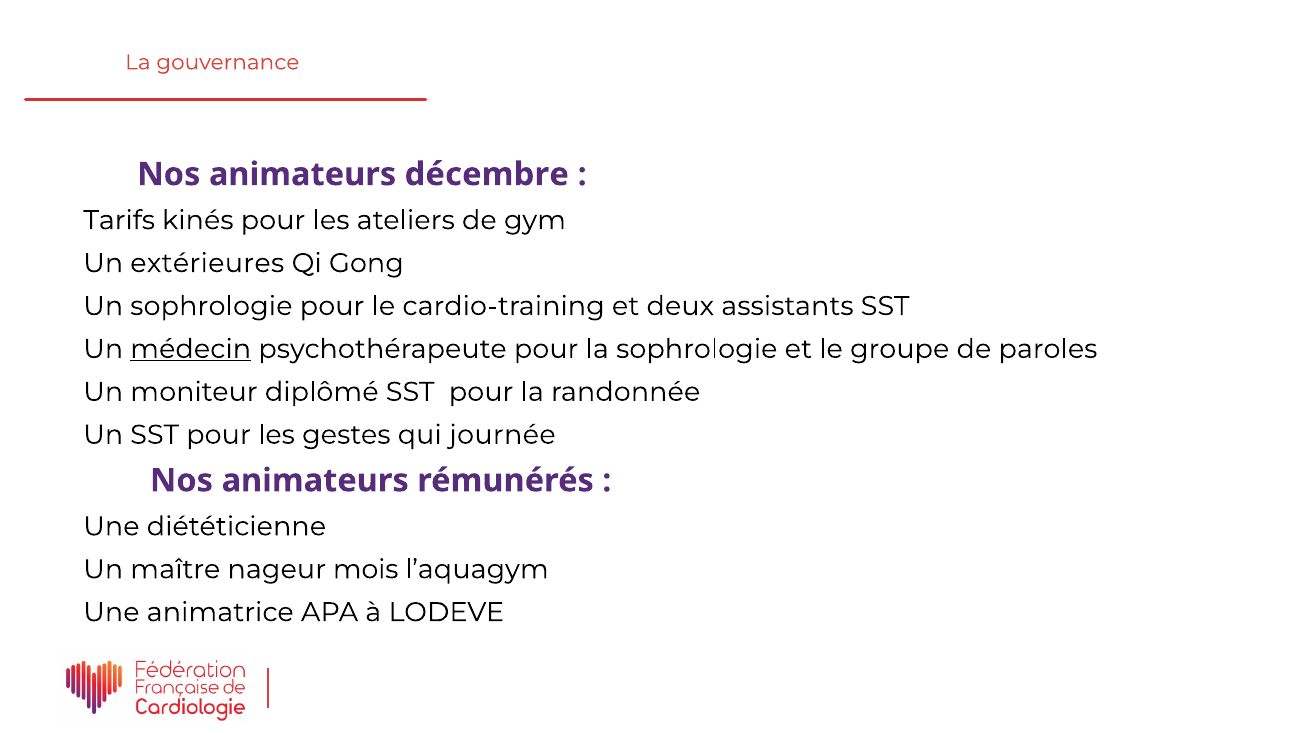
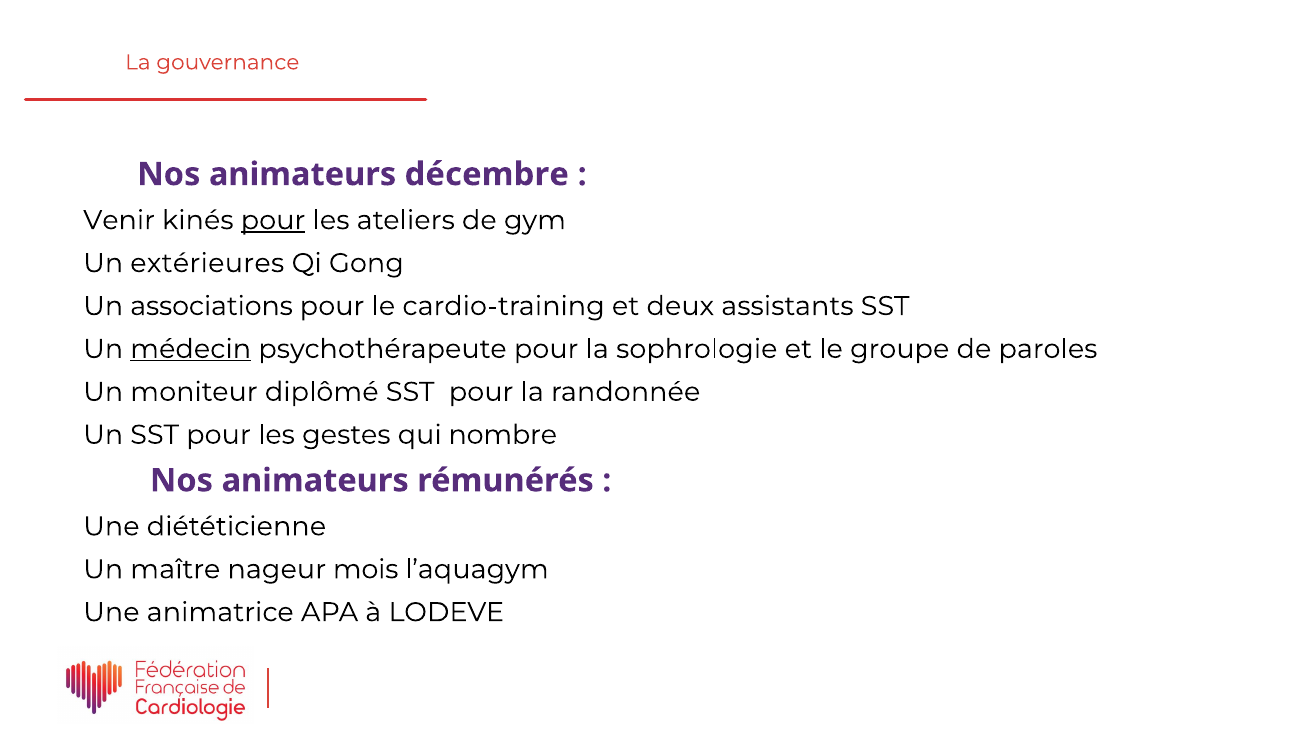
Tarifs: Tarifs -> Venir (119, 220)
pour underline: none -> present (273, 220)
Un sophrologie: sophrologie -> associations (212, 306)
journée: journée -> nombre (503, 435)
